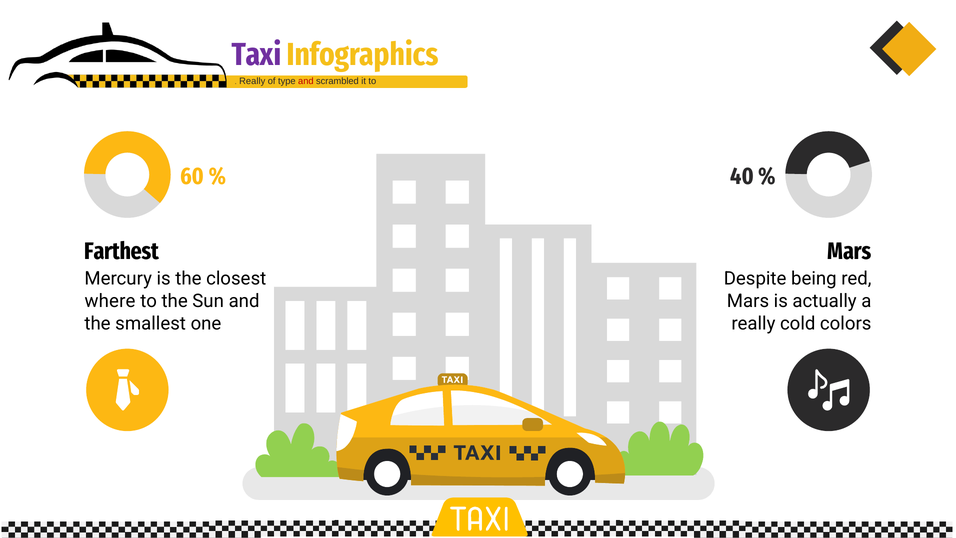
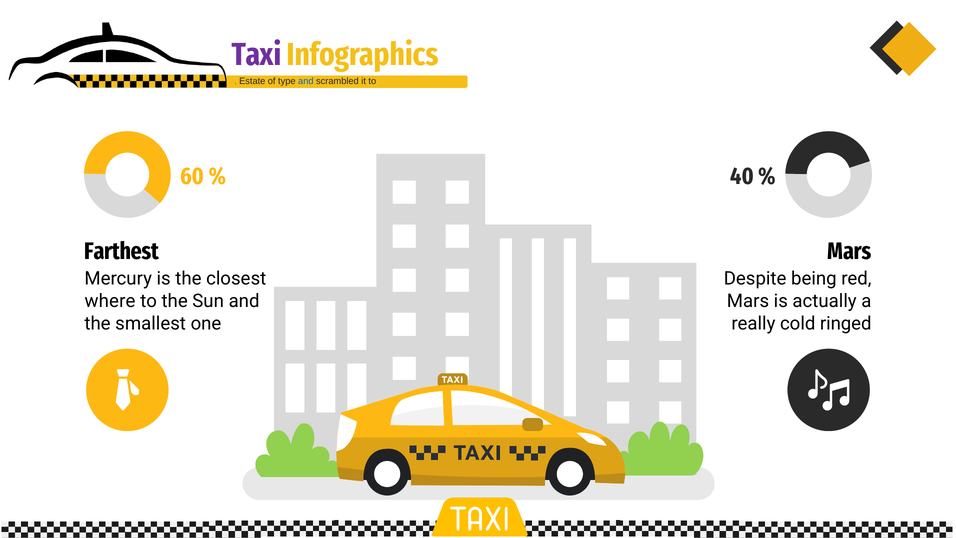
Really: Really -> Estate (252, 81)
and colour: red -> blue (306, 81)
colors: colors -> ringed (846, 323)
